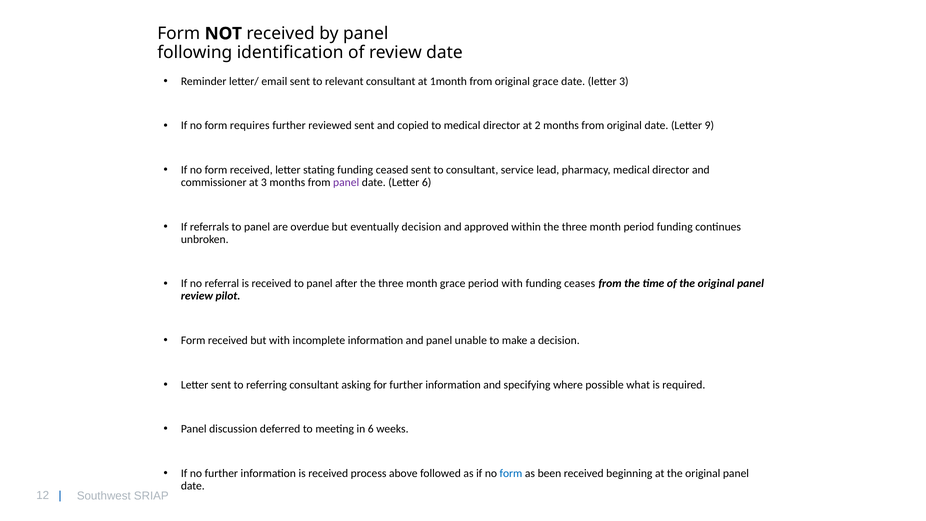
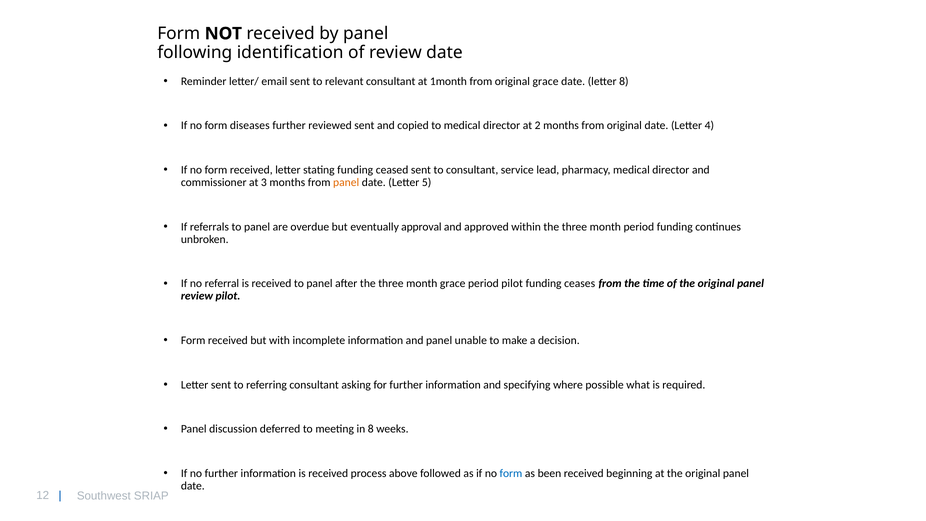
letter 3: 3 -> 8 (624, 81)
requires: requires -> diseases (250, 126)
9: 9 -> 4 (709, 126)
panel colour: purple -> orange (346, 182)
Letter 6: 6 -> 5 (427, 182)
eventually decision: decision -> approval (421, 227)
period with: with -> pilot (512, 284)
in 6: 6 -> 8 (371, 429)
